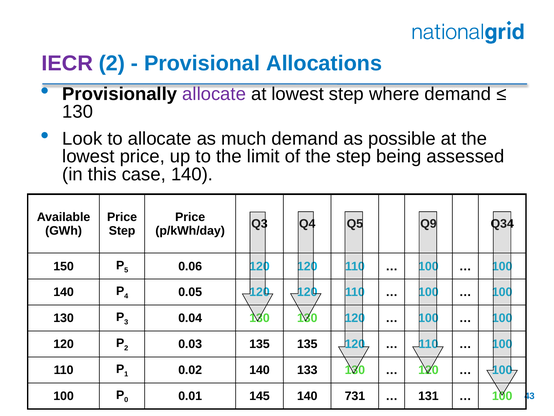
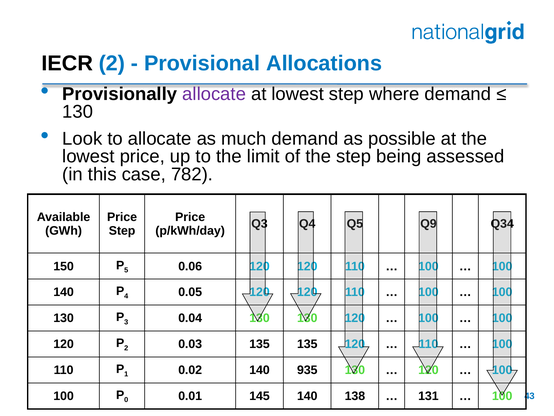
IECR colour: purple -> black (67, 63)
case 140: 140 -> 782 (192, 174)
133: 133 -> 935 (307, 370)
731: 731 -> 138 (355, 396)
